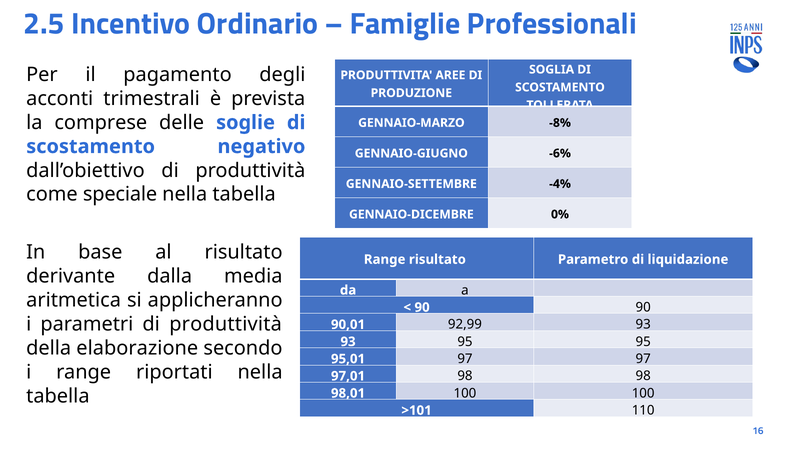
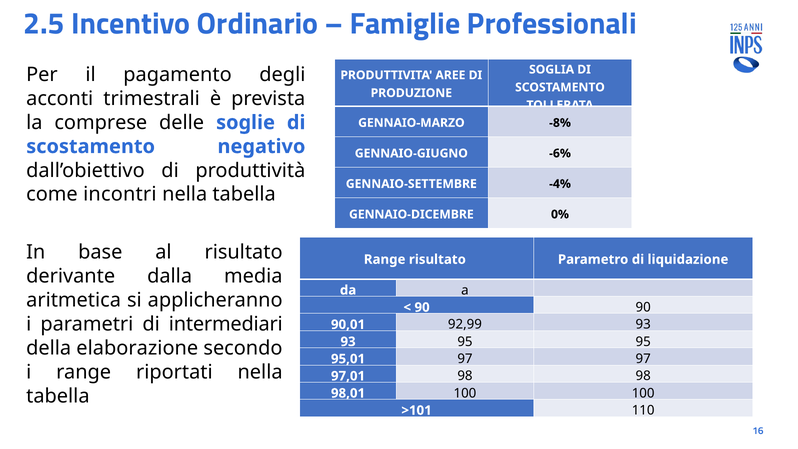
speciale: speciale -> incontri (120, 194)
parametri di produttività: produttività -> intermediari (226, 324)
